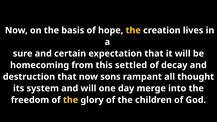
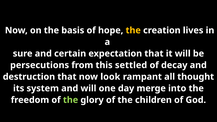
homecoming: homecoming -> persecutions (40, 65)
sons: sons -> look (110, 77)
the colour: yellow -> light green (71, 100)
